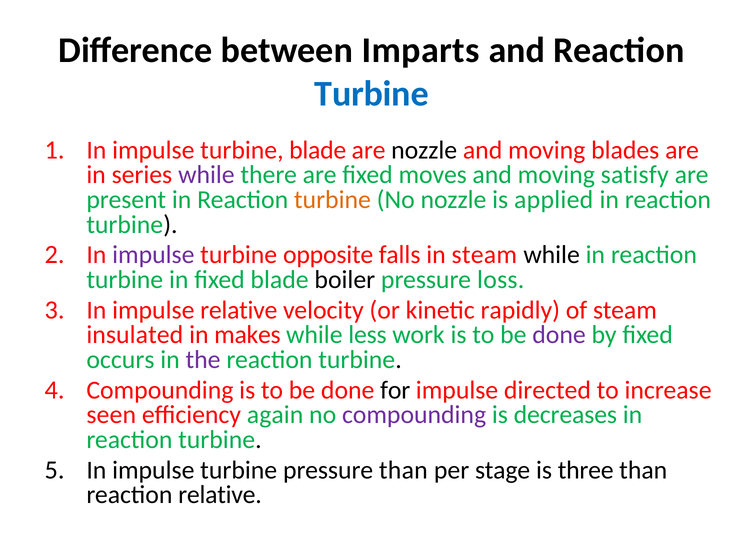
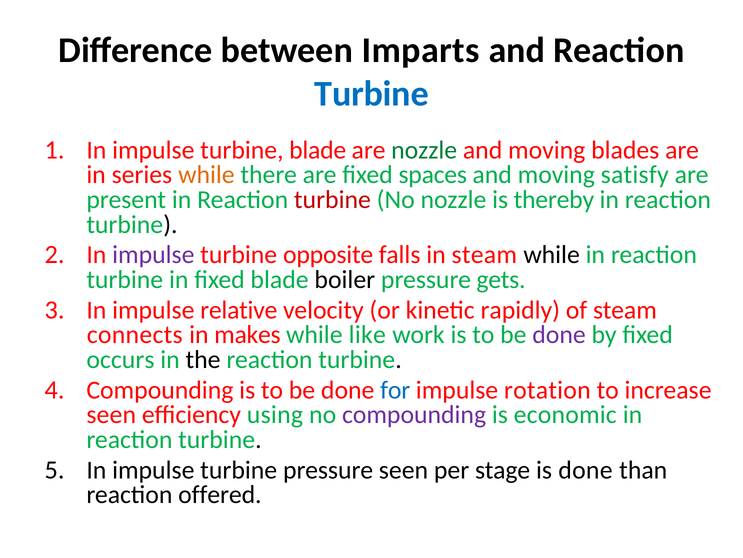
nozzle colour: black -> green (424, 150)
while colour: purple -> orange (206, 175)
moves: moves -> spaces (433, 175)
turbine colour: orange -> red (332, 199)
applied: applied -> thereby (554, 199)
loss: loss -> gets (501, 279)
insulated: insulated -> connects (135, 334)
less: less -> like (367, 334)
the colour: purple -> black (203, 359)
for colour: black -> blue (395, 390)
directed: directed -> rotation (547, 390)
again: again -> using (275, 414)
decreases: decreases -> economic (565, 414)
pressure than: than -> seen (403, 469)
is three: three -> done (585, 469)
reaction relative: relative -> offered (220, 494)
